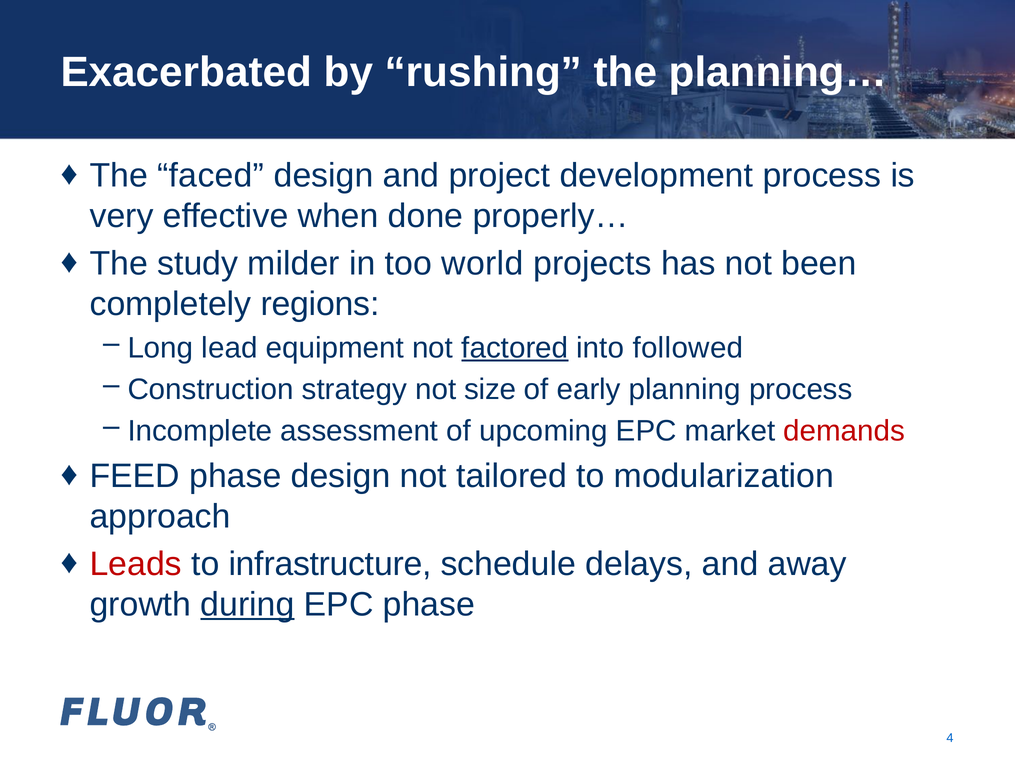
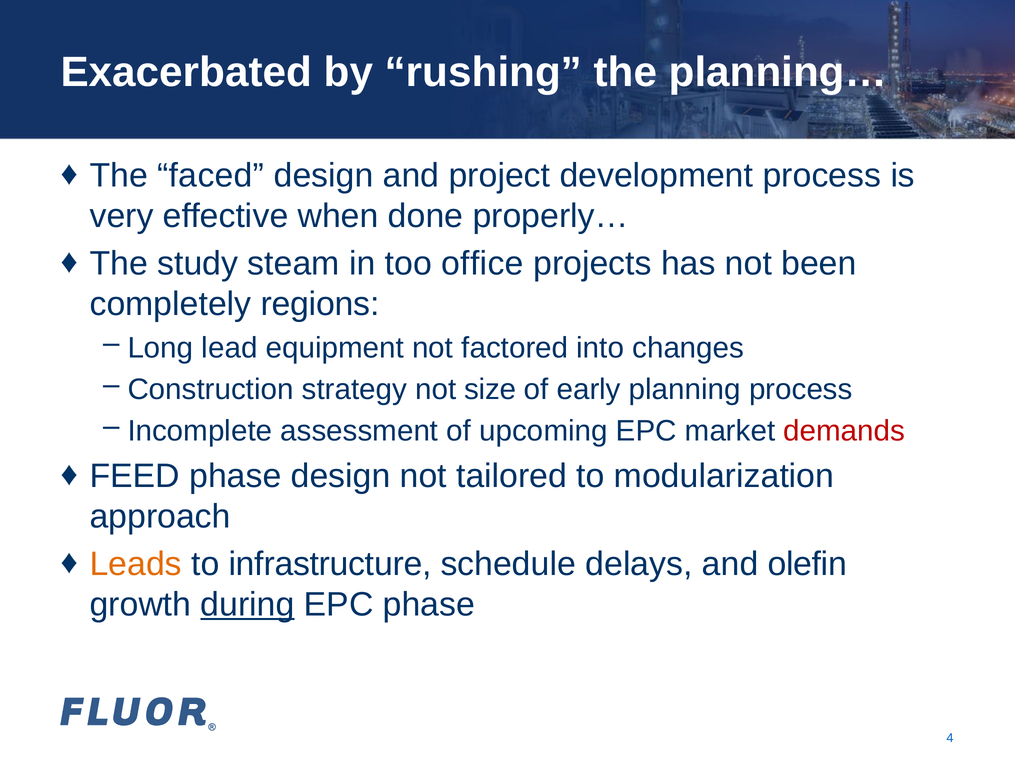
milder: milder -> steam (294, 263)
world: world -> office (482, 263)
factored underline: present -> none (515, 347)
followed: followed -> changes (688, 347)
Leads colour: red -> orange (136, 563)
away: away -> olefin (807, 563)
